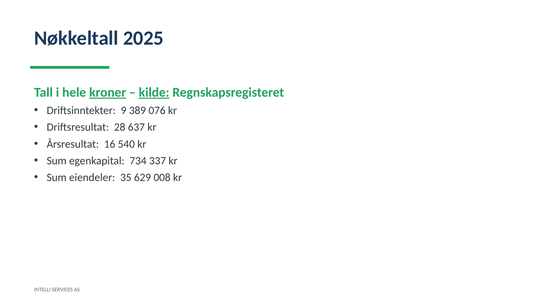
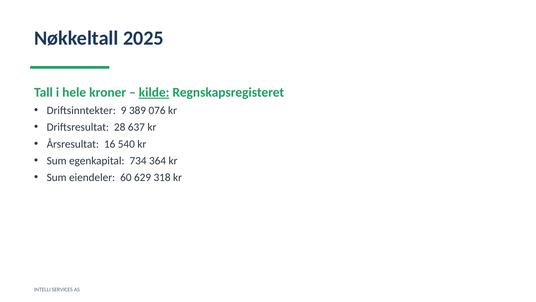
kroner underline: present -> none (108, 92)
337: 337 -> 364 (158, 160)
35: 35 -> 60 (126, 177)
008: 008 -> 318 (162, 177)
